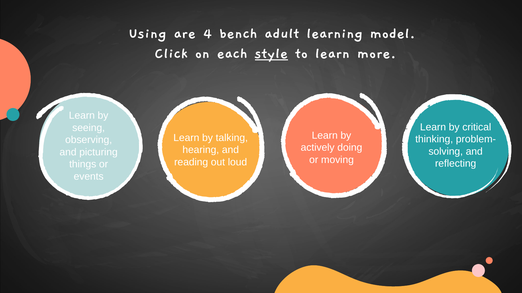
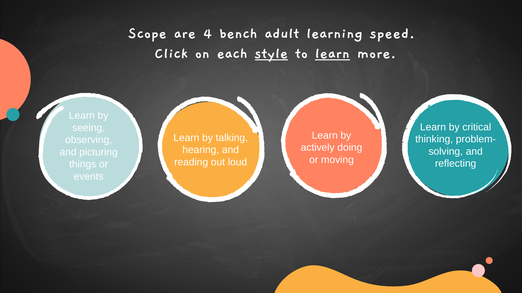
Using: Using -> Scope (148, 33)
model: model -> speed (392, 33)
learn underline: none -> present (332, 53)
